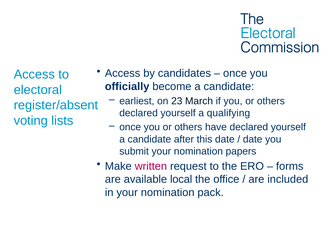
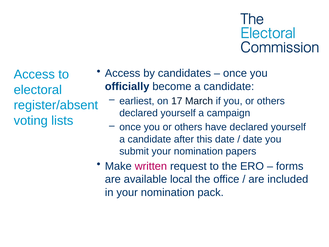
23: 23 -> 17 (177, 101)
qualifying: qualifying -> campaign (228, 113)
